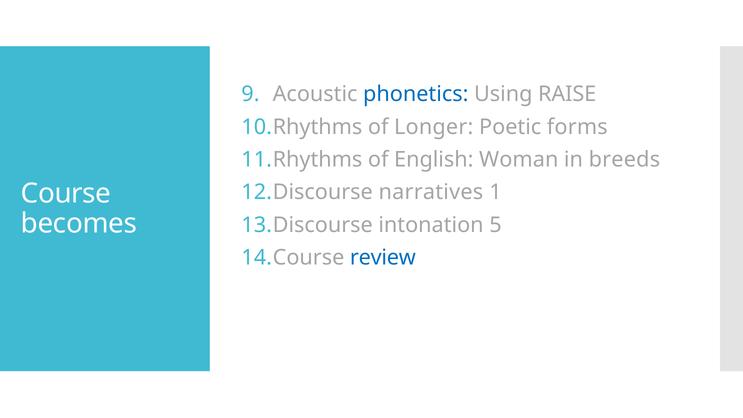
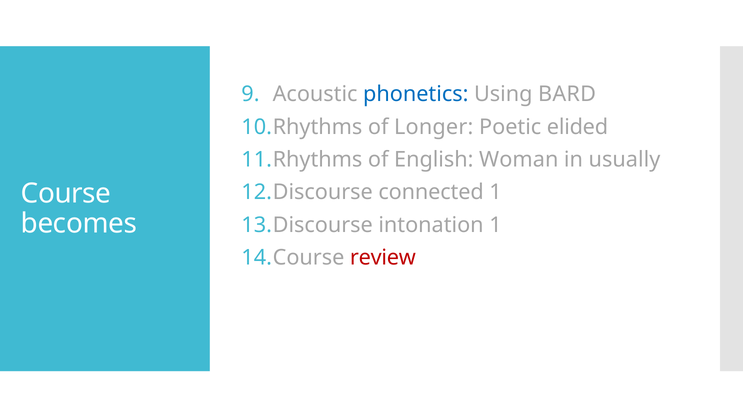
RAISE: RAISE -> BARD (567, 94)
forms: forms -> elided (577, 127)
breeds: breeds -> usually (624, 160)
narratives: narratives -> connected (431, 192)
intonation 5: 5 -> 1 (495, 225)
review colour: blue -> red (383, 258)
